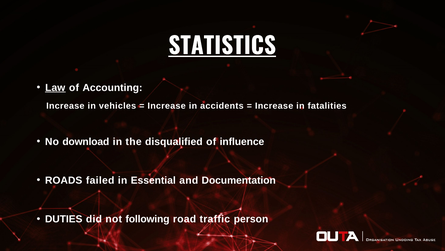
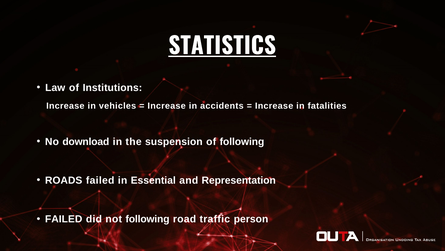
Law underline: present -> none (55, 87)
Accounting: Accounting -> Institutions (112, 87)
disqualified: disqualified -> suspension (174, 141)
of influence: influence -> following (242, 141)
Documentation: Documentation -> Representation (239, 180)
DUTIES: DUTIES -> FAILED (64, 219)
